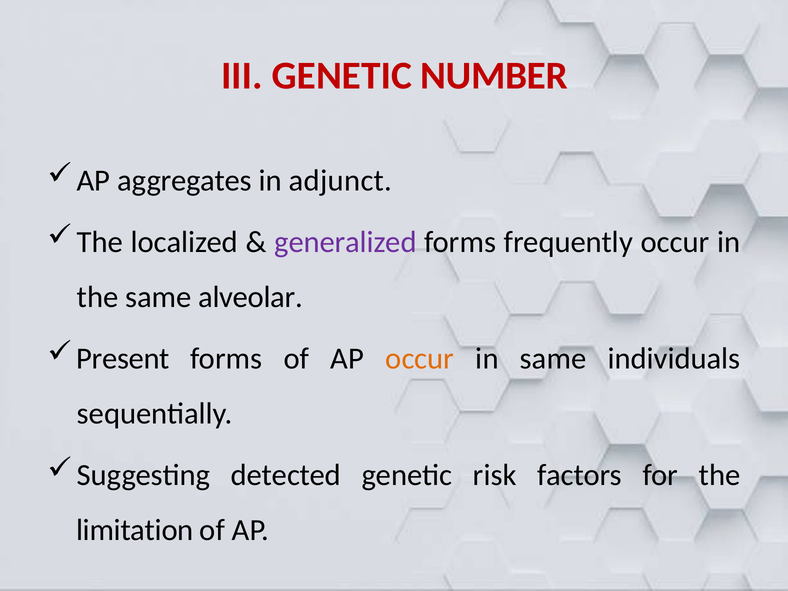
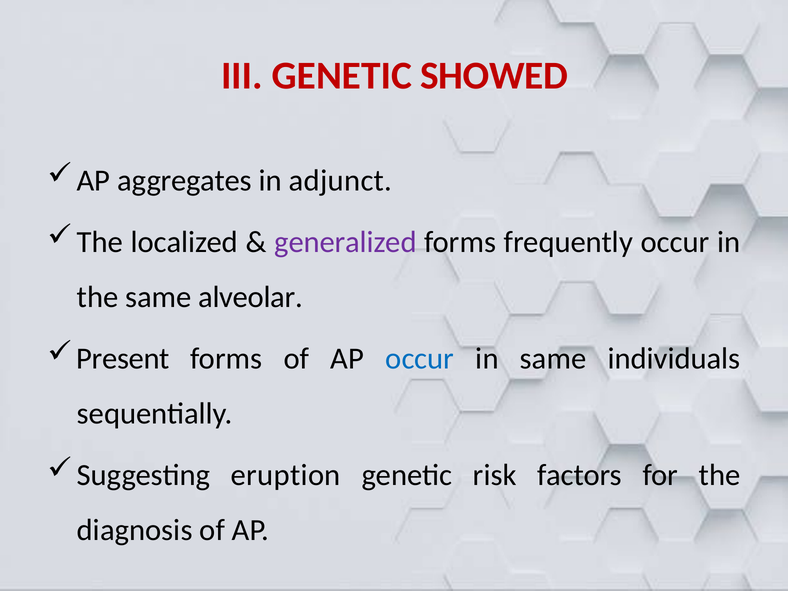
NUMBER: NUMBER -> SHOWED (494, 76)
occur colour: orange -> blue (420, 359)
detected: detected -> eruption (286, 475)
limitation: limitation -> diagnosis (135, 530)
